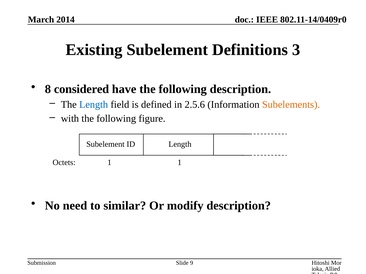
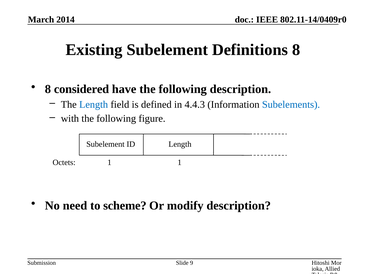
Definitions 3: 3 -> 8 (296, 50)
2.5.6: 2.5.6 -> 4.4.3 (195, 105)
Subelements colour: orange -> blue (291, 105)
similar: similar -> scheme (125, 206)
